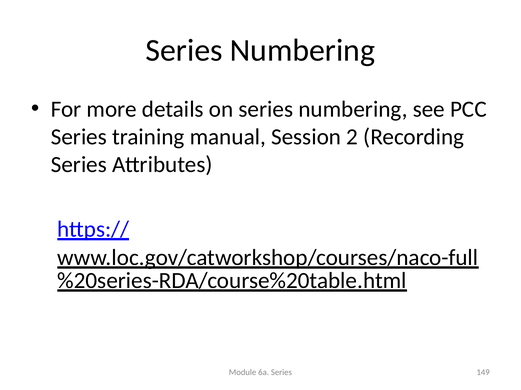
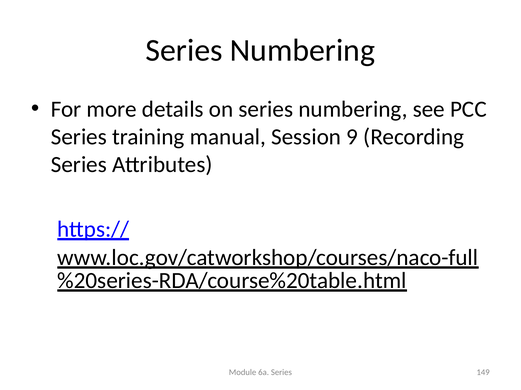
2: 2 -> 9 (352, 137)
